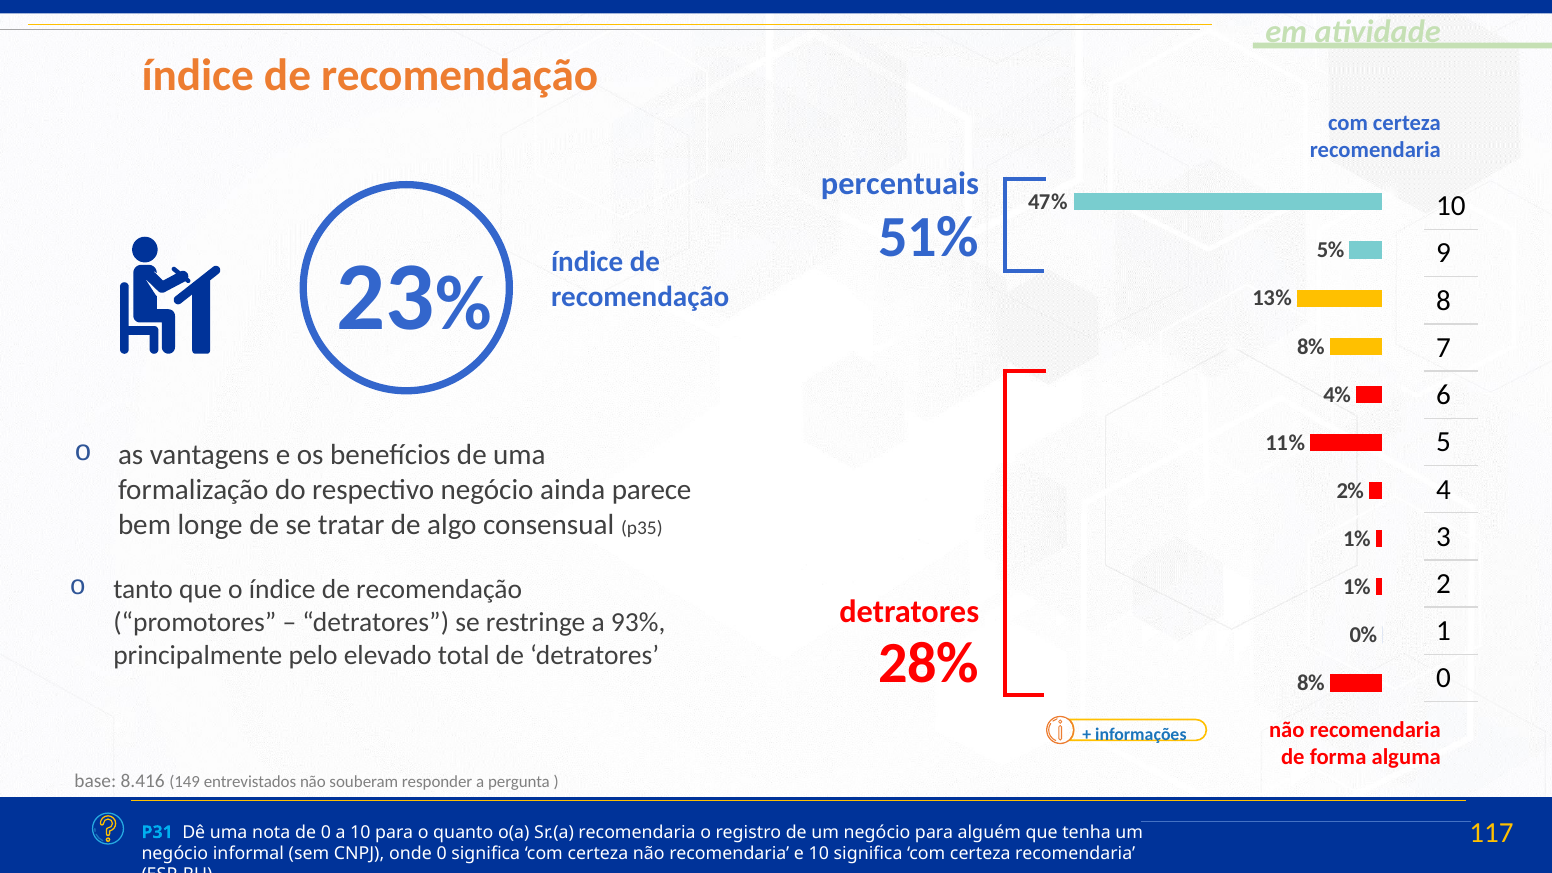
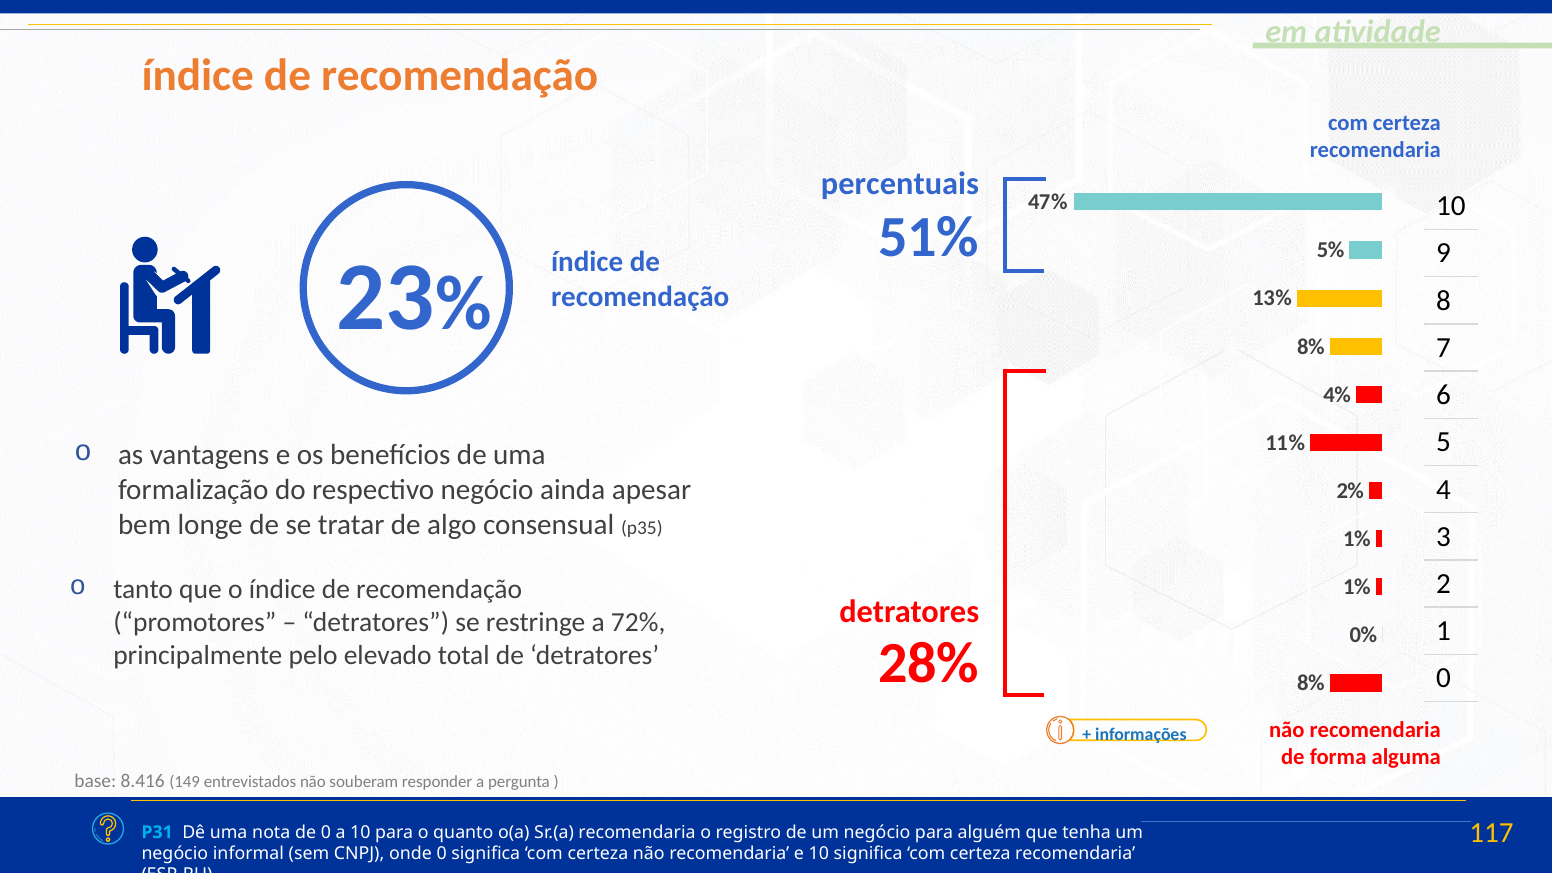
parece: parece -> apesar (652, 490)
93%: 93% -> 72% (638, 623)
